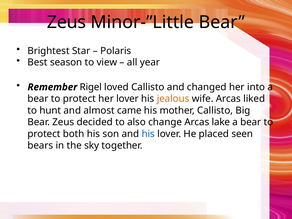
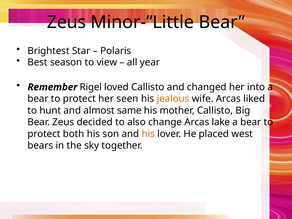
her lover: lover -> seen (127, 99)
came: came -> same (129, 110)
his colour: blue -> orange (148, 134)
seen: seen -> west (242, 134)
